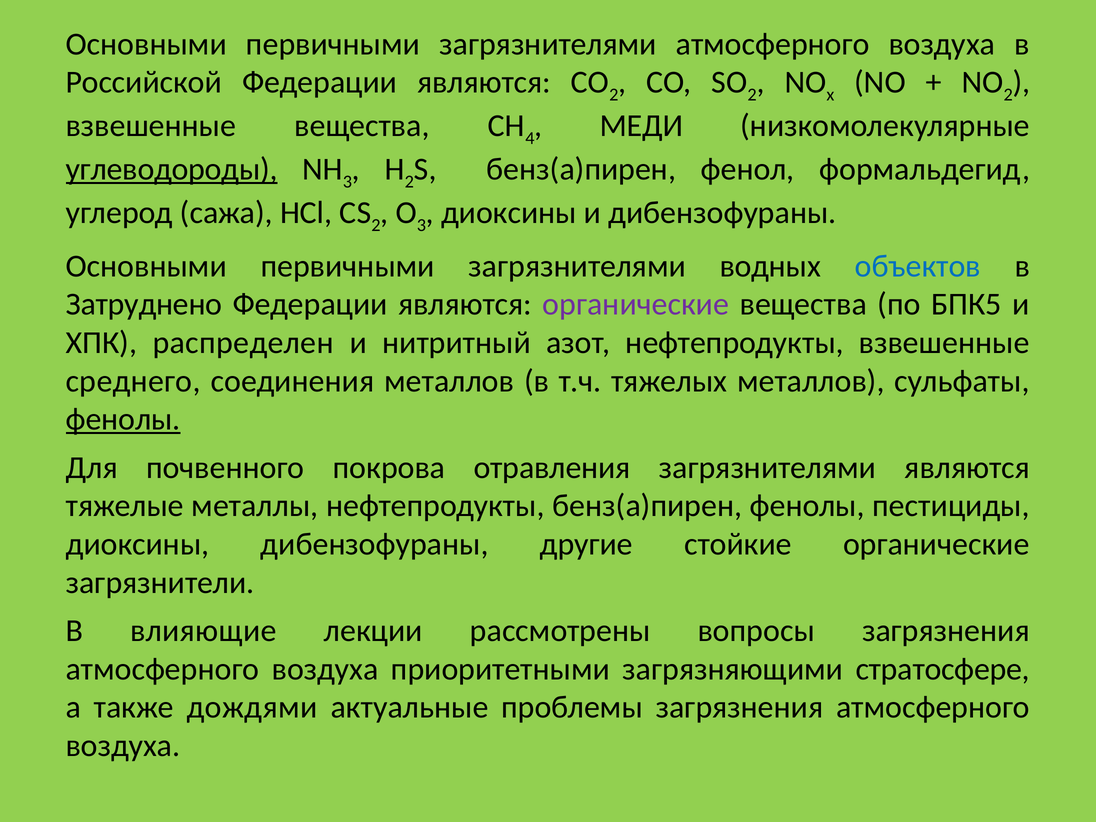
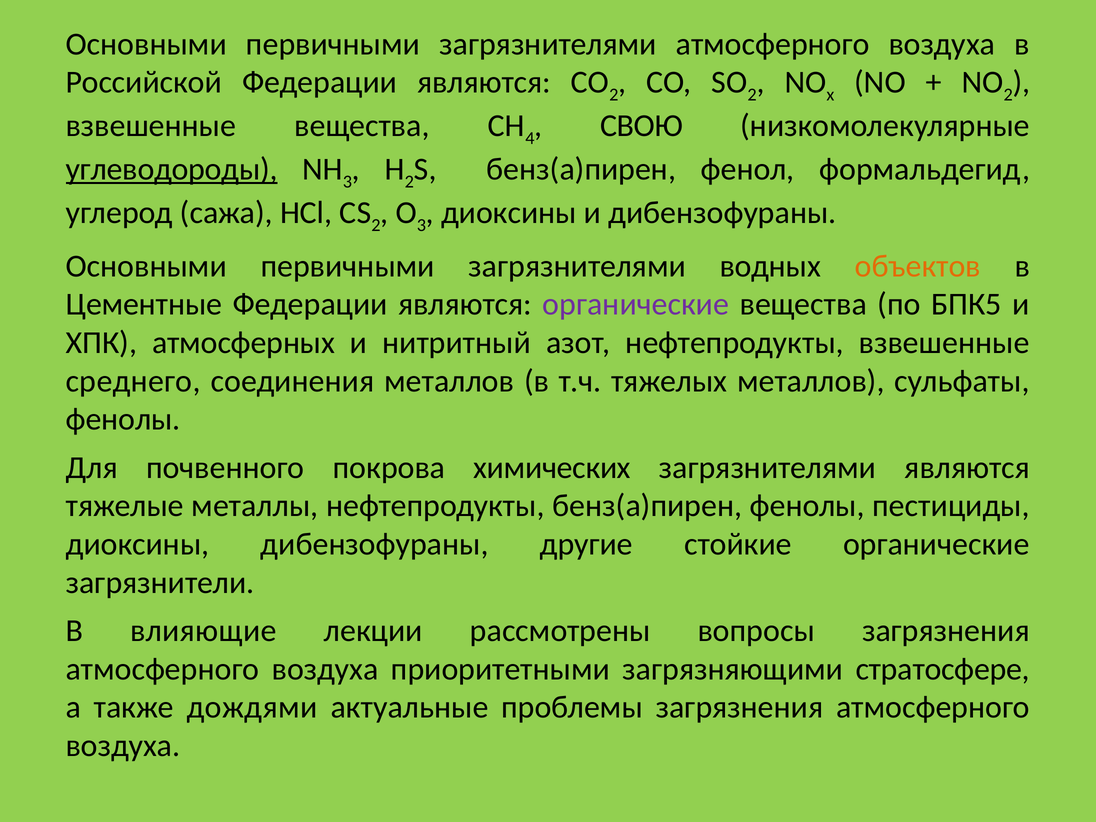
МЕДИ: МЕДИ -> СВОЮ (642, 126)
объектов colour: blue -> orange (918, 266)
Затруднено: Затруднено -> Цементные (144, 304)
распределен: распределен -> атмосферных (243, 343)
фенолы underline: present -> none (123, 419)
отравления: отравления -> химических (552, 468)
